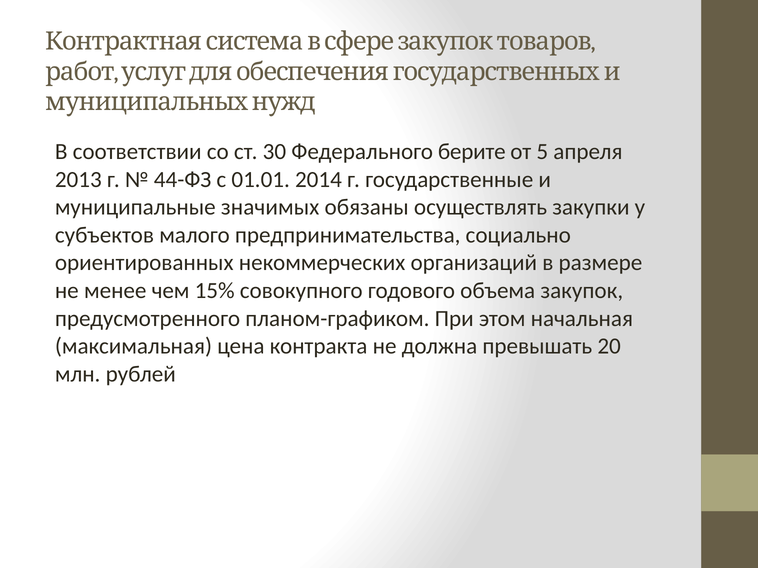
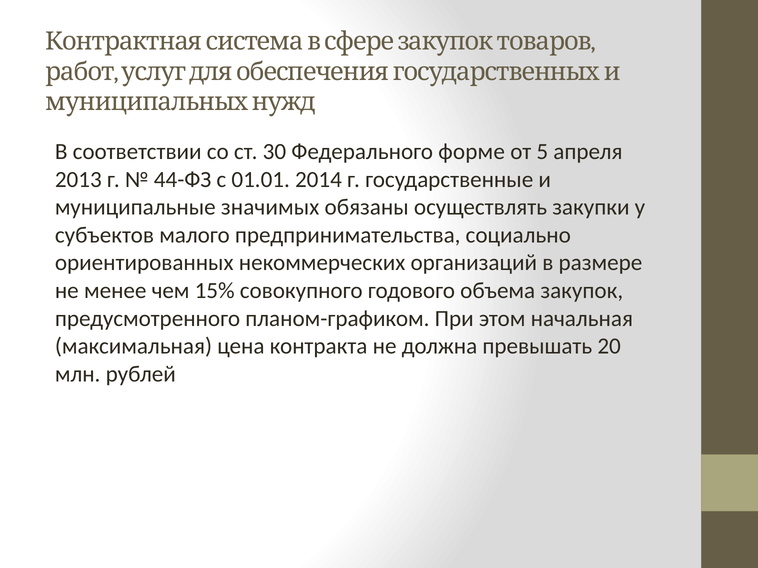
берите: берите -> форме (472, 152)
